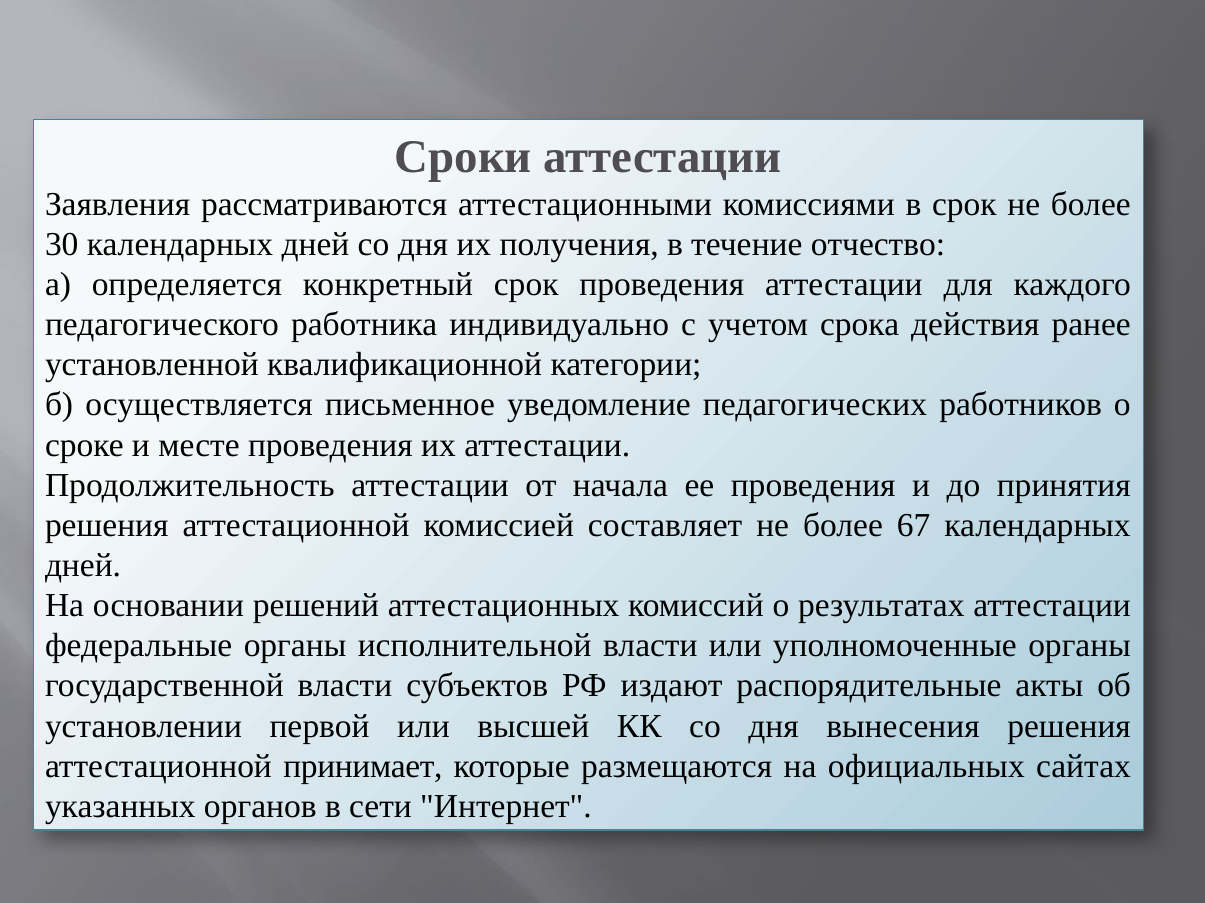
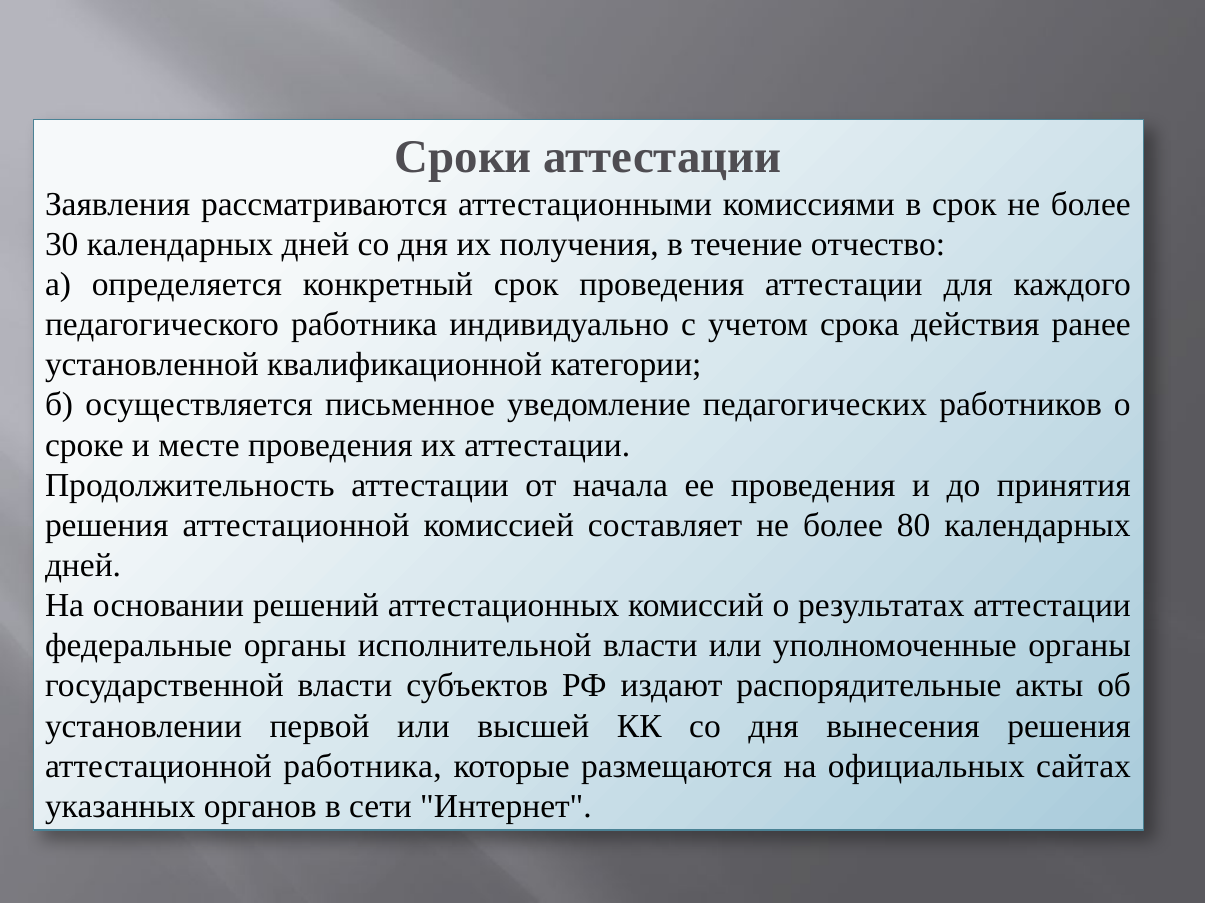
67: 67 -> 80 (914, 526)
аттестационной принимает: принимает -> работника (363, 767)
